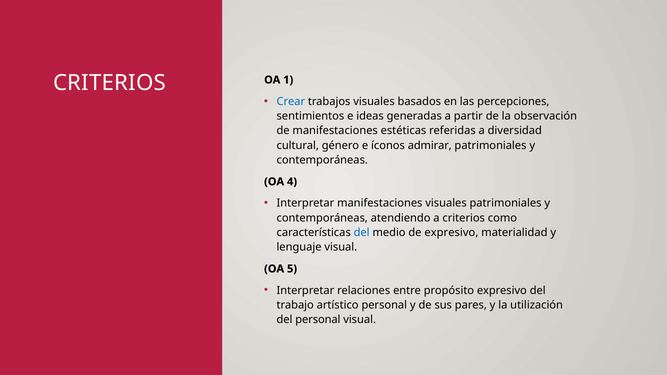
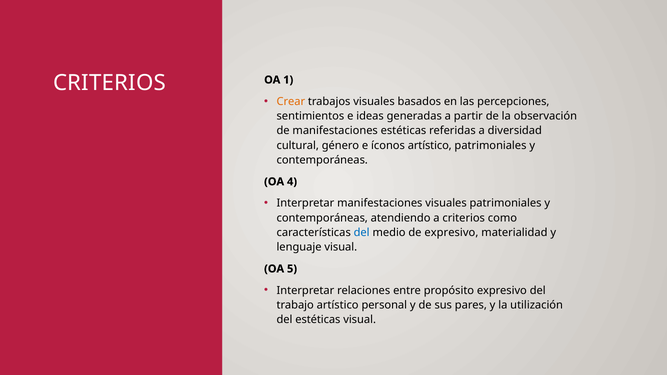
Crear colour: blue -> orange (291, 102)
íconos admirar: admirar -> artístico (430, 145)
del personal: personal -> estéticas (318, 320)
